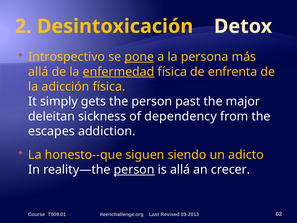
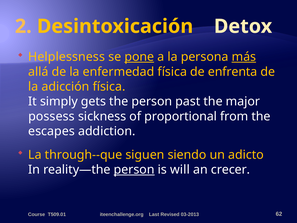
Introspectivo: Introspectivo -> Helplessness (67, 57)
más underline: none -> present (244, 57)
enfermedad underline: present -> none (119, 72)
deleitan: deleitan -> possess (51, 116)
dependency: dependency -> proportional (181, 116)
honesto--que: honesto--que -> through--que (84, 155)
is allá: allá -> will (180, 169)
